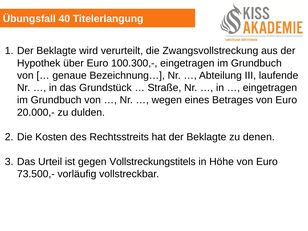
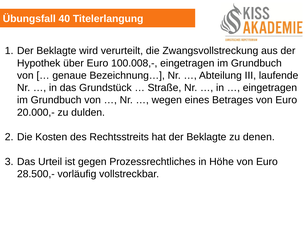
100.300,-: 100.300,- -> 100.008,- (134, 63)
Vollstreckungstitels: Vollstreckungstitels -> Prozessrechtliches (153, 162)
73.500,-: 73.500,- -> 28.500,- (36, 174)
